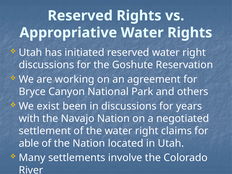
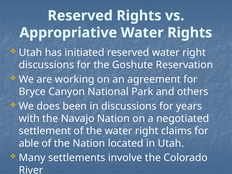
exist: exist -> does (48, 106)
